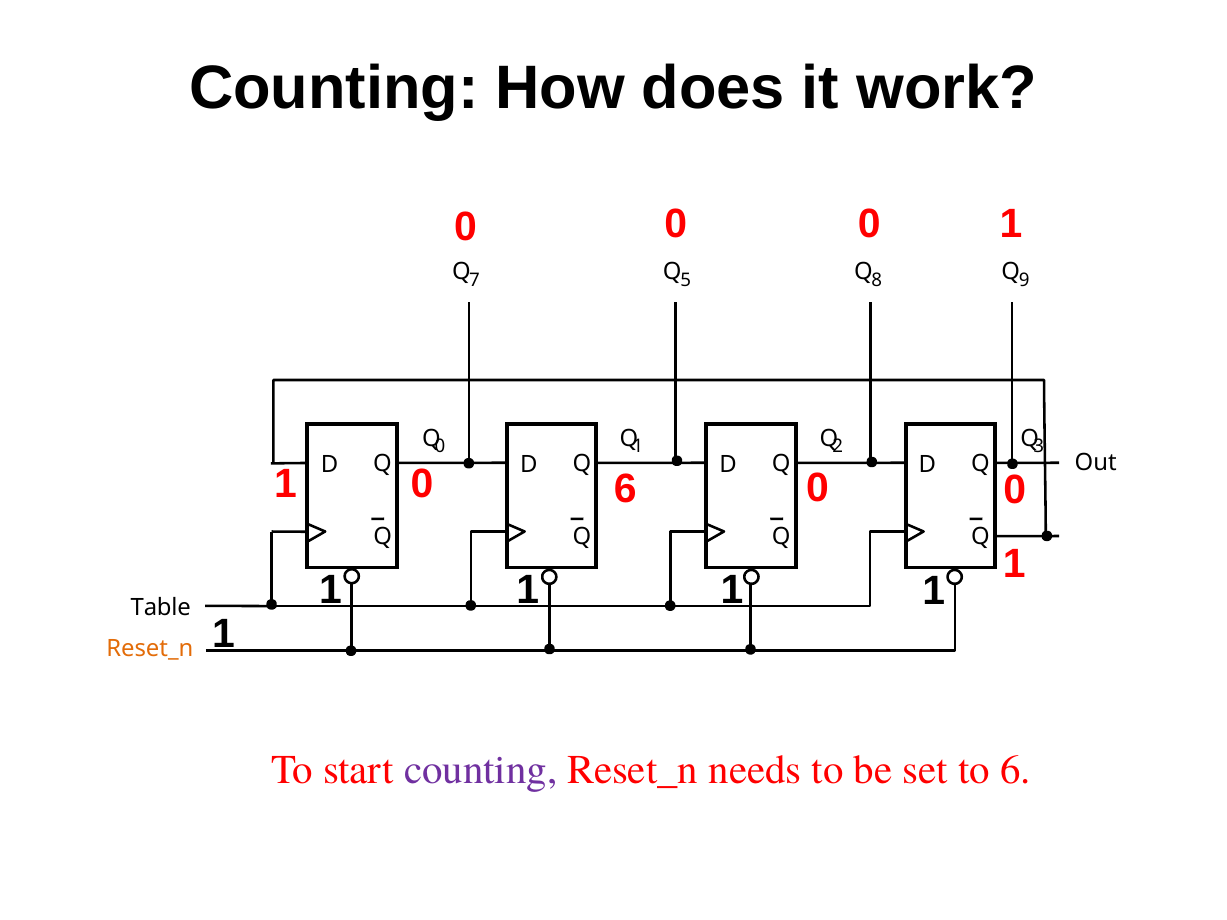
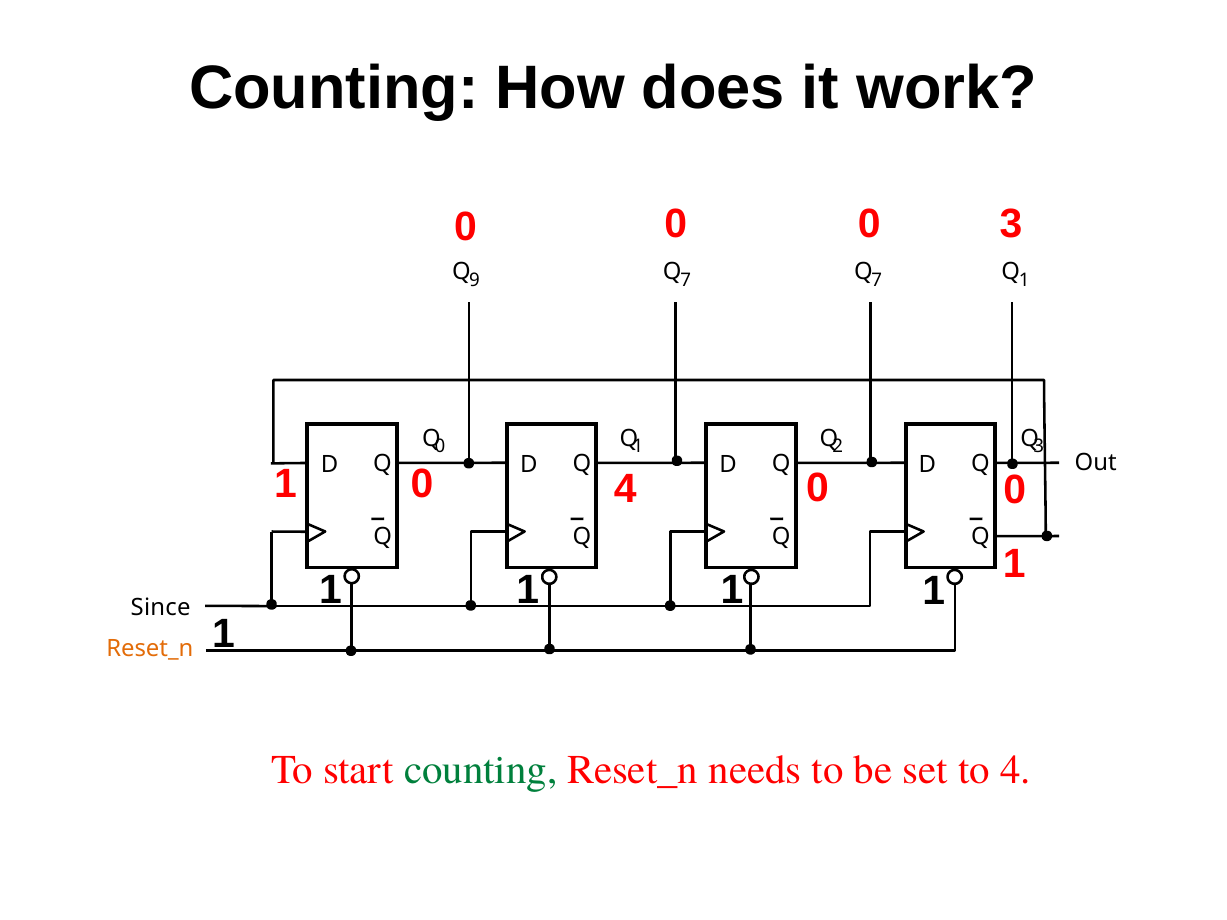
0 0 0 1: 1 -> 3 (1011, 224)
7: 7 -> 9 (475, 280)
5: 5 -> 7 (686, 280)
8: 8 -> 7 (877, 280)
9: 9 -> 1 (1024, 280)
0 6: 6 -> 4 (625, 489)
Table: Table -> Since (161, 608)
counting colour: purple -> green (481, 770)
to 6: 6 -> 4 (1016, 770)
